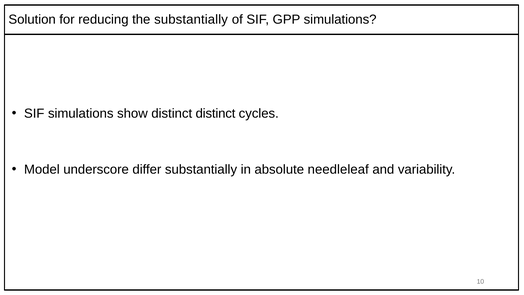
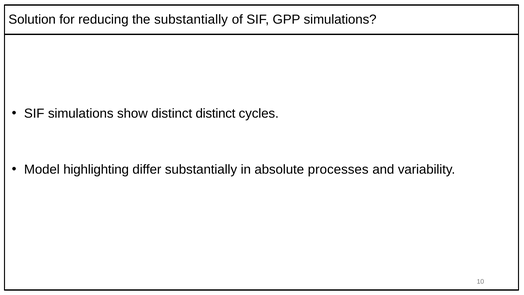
underscore: underscore -> highlighting (96, 169)
needleleaf: needleleaf -> processes (338, 169)
